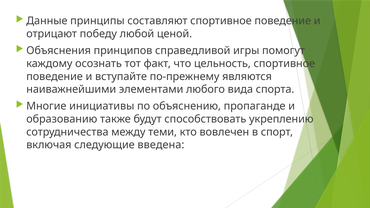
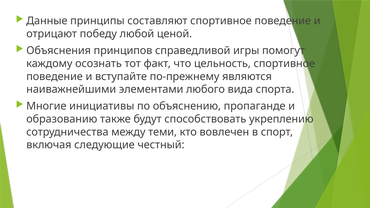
введена: введена -> честный (161, 145)
